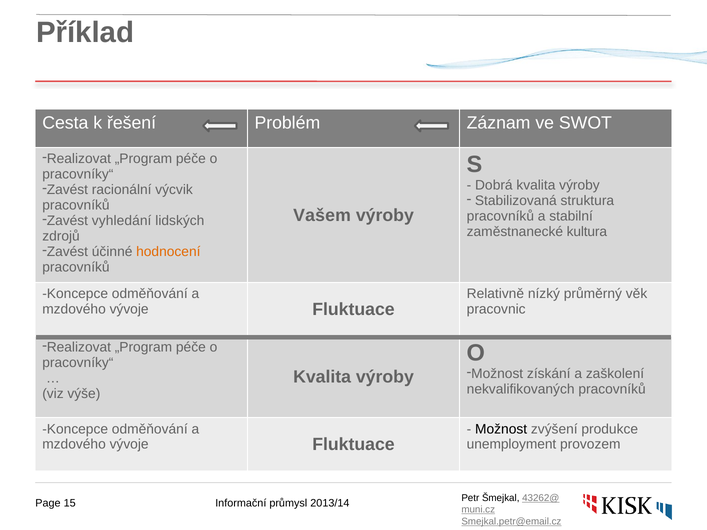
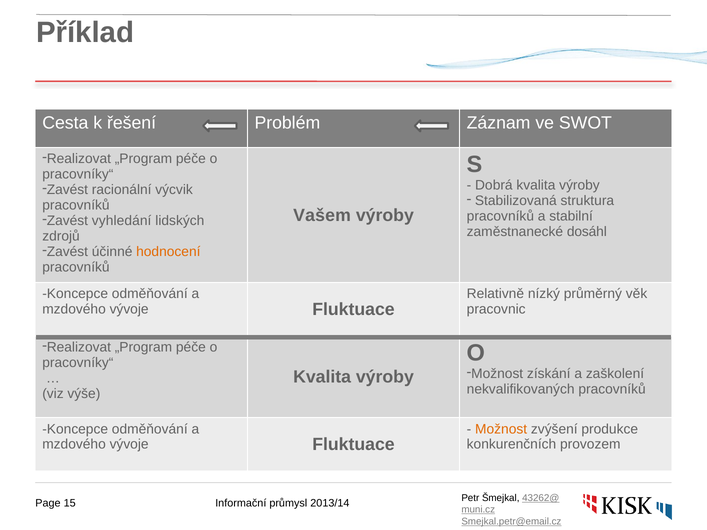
kultura: kultura -> dosáhl (587, 232)
Možnost colour: black -> orange (501, 429)
unemployment: unemployment -> konkurenčních (511, 445)
